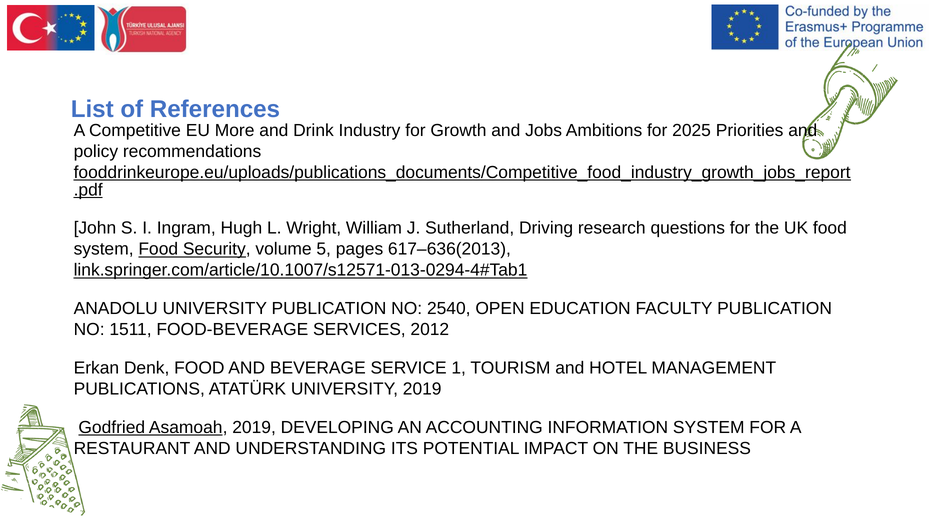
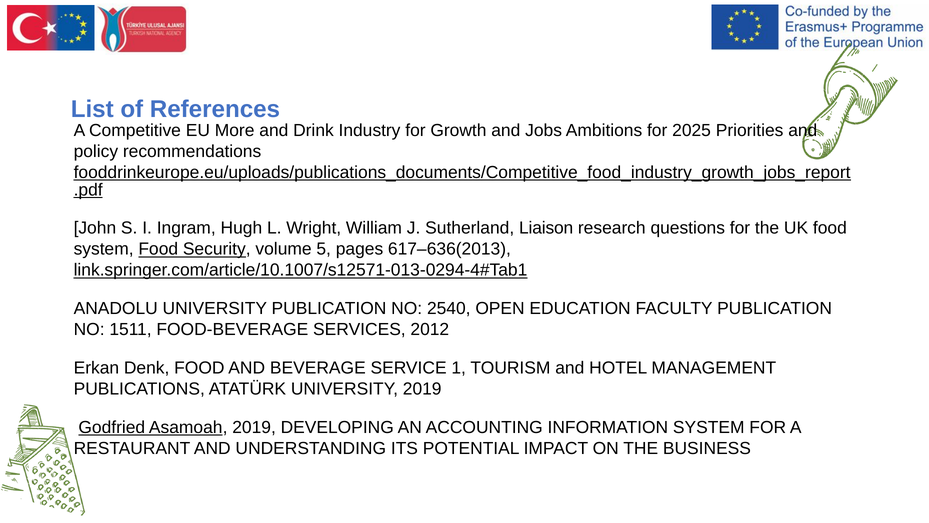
Driving: Driving -> Liaison (546, 228)
